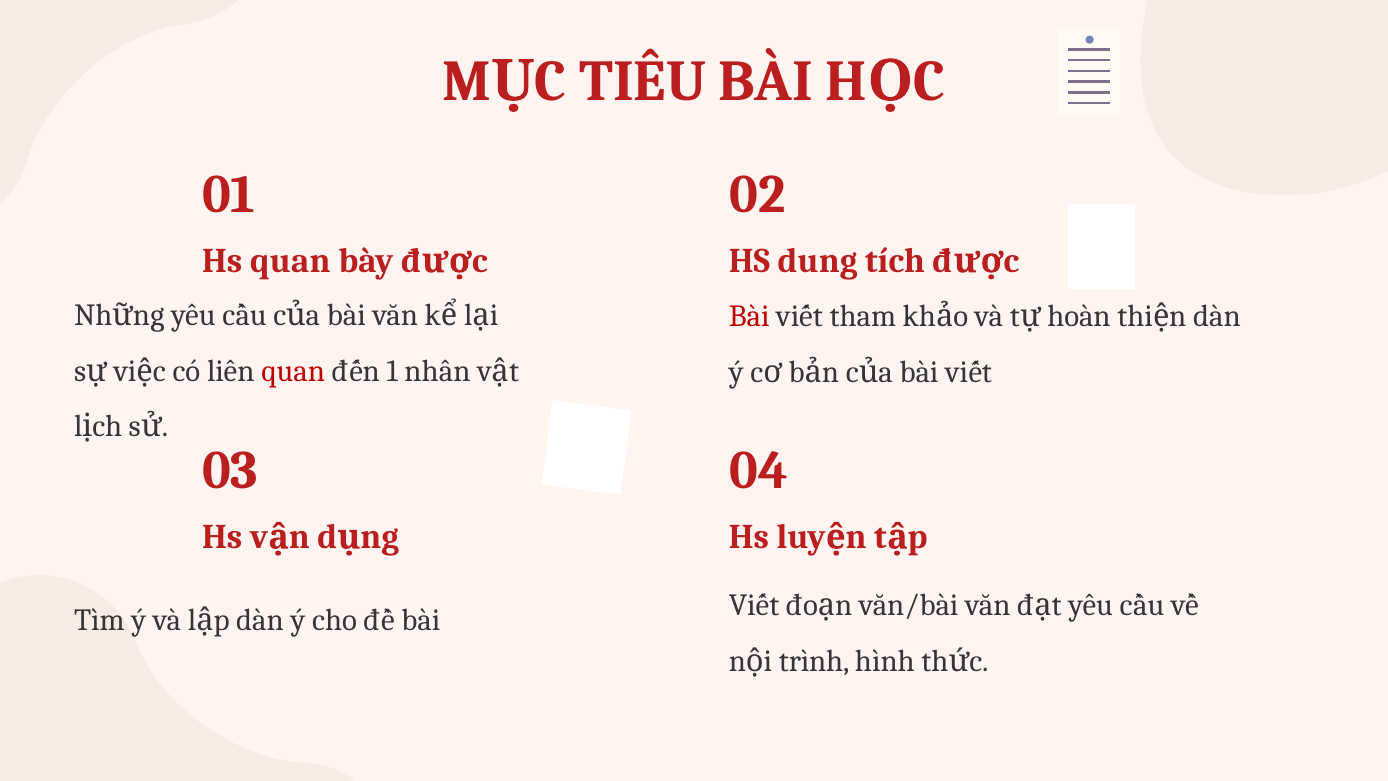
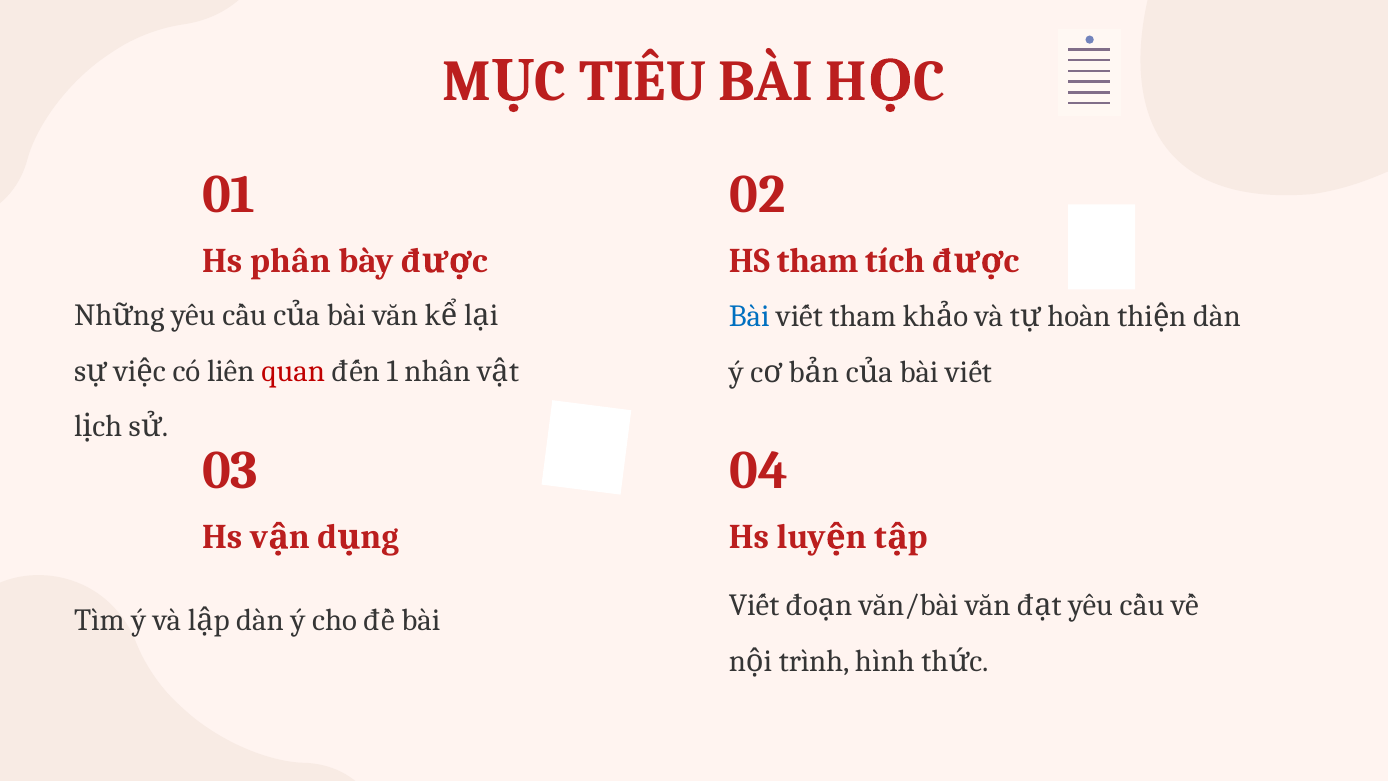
Hs quan: quan -> phân (290, 261)
HS dung: dung -> tham (818, 261)
Bài colour: red -> blue (749, 316)
